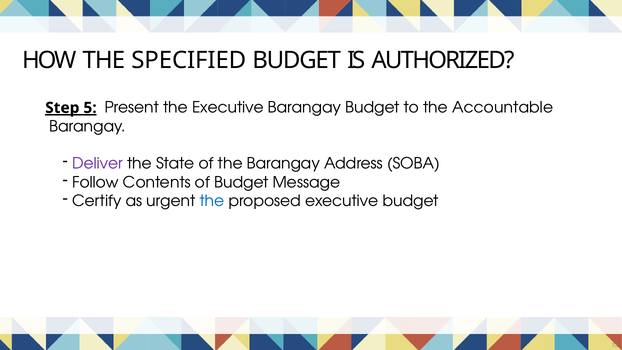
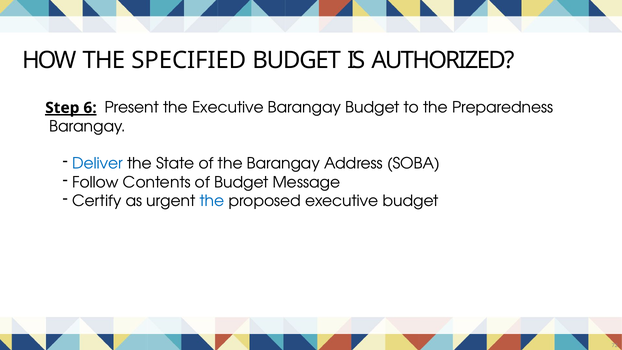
5: 5 -> 6 (90, 108)
Accountable: Accountable -> Preparedness (503, 108)
Deliver colour: purple -> blue (97, 164)
